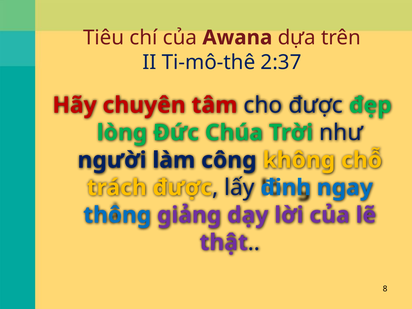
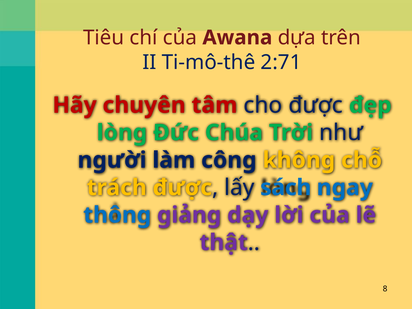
2:37: 2:37 -> 2:71 (281, 62)
đinh: đinh -> sách (286, 188)
